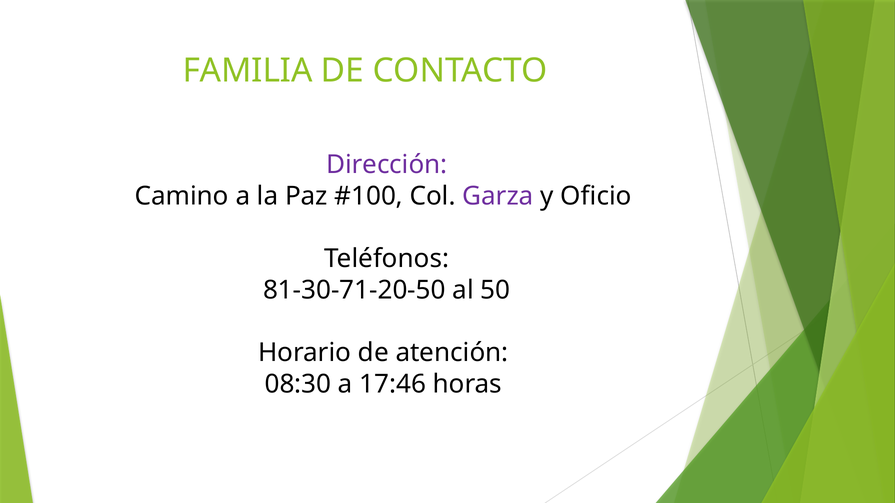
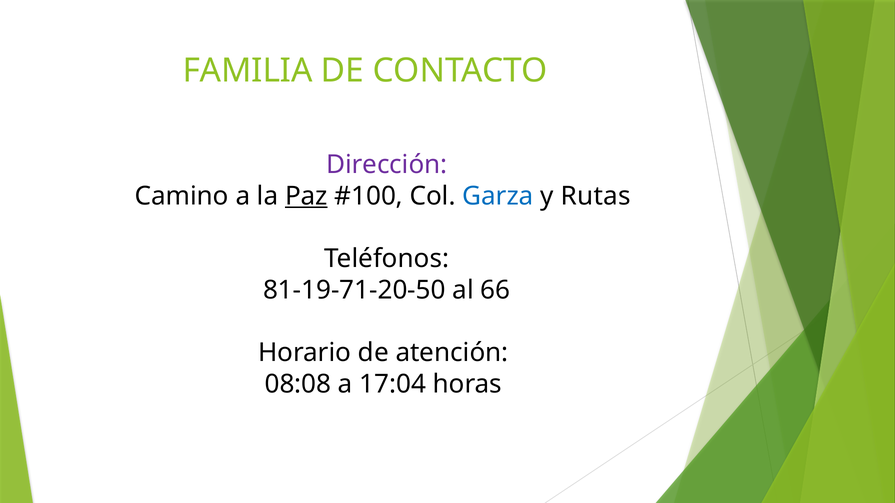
Paz underline: none -> present (306, 196)
Garza colour: purple -> blue (498, 196)
Oficio: Oficio -> Rutas (596, 196)
81-30-71-20-50: 81-30-71-20-50 -> 81-19-71-20-50 (354, 290)
50: 50 -> 66 (495, 290)
08:30: 08:30 -> 08:08 (298, 384)
17:46: 17:46 -> 17:04 (393, 384)
